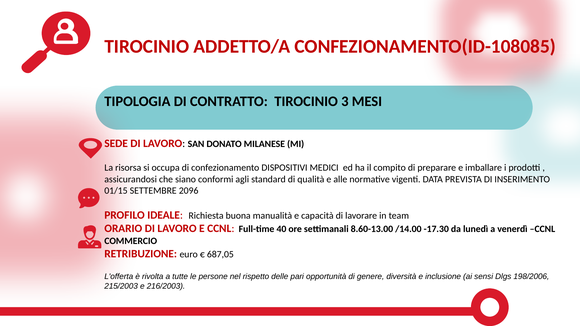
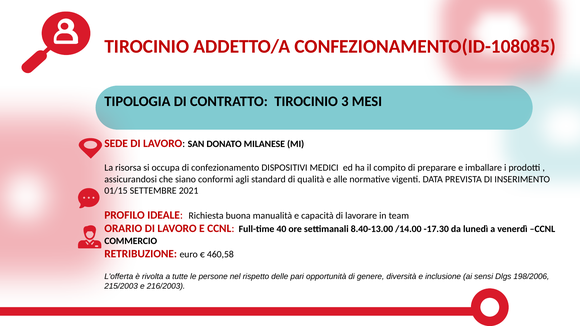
2096: 2096 -> 2021 (189, 191)
8.60-13.00: 8.60-13.00 -> 8.40-13.00 (372, 229)
687,05: 687,05 -> 460,58 (220, 254)
